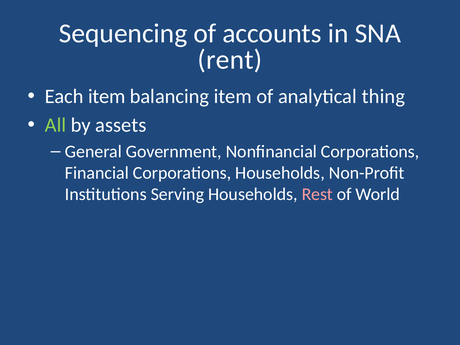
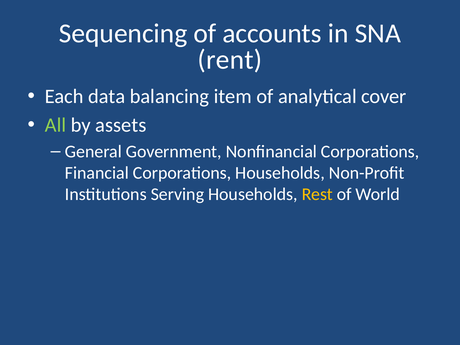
Each item: item -> data (107, 97)
thing: thing -> cover (384, 97)
Rest colour: pink -> yellow (317, 194)
